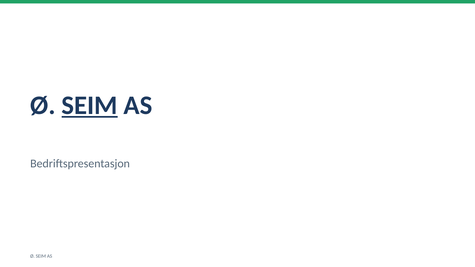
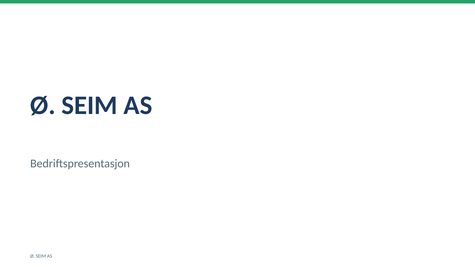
SEIM underline: present -> none (90, 105)
